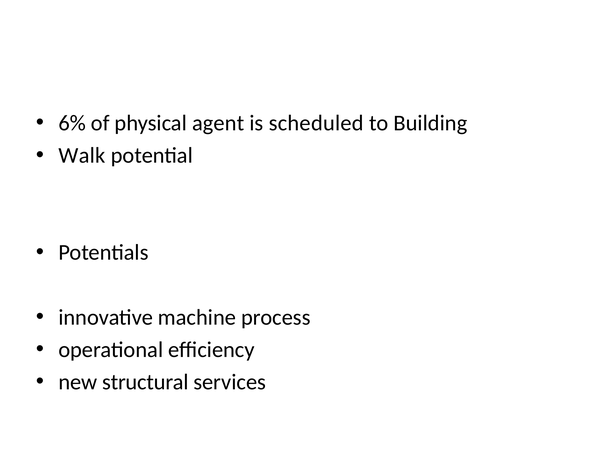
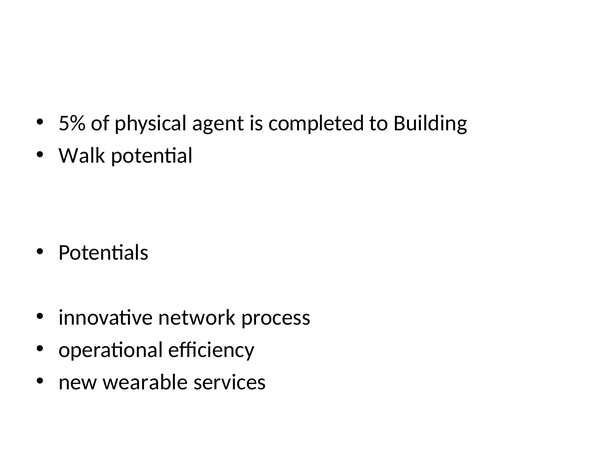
6%: 6% -> 5% (72, 123)
scheduled: scheduled -> completed (316, 123)
machine: machine -> network (197, 317)
structural: structural -> wearable (145, 381)
